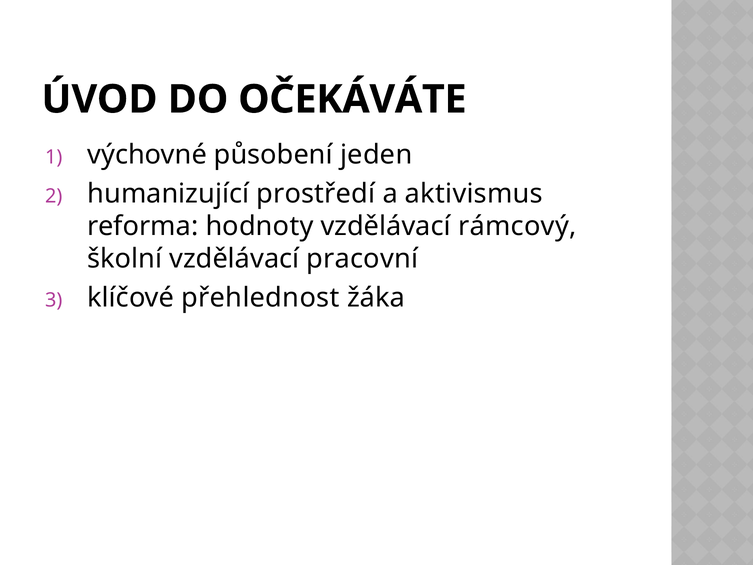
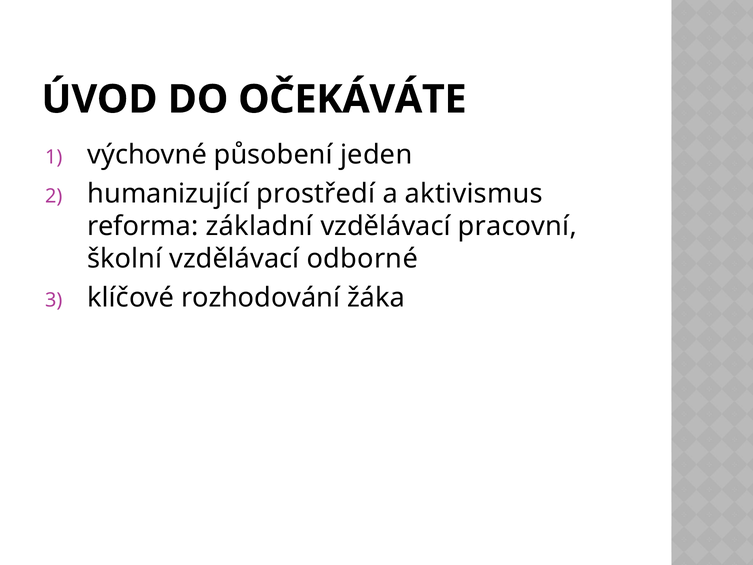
hodnoty: hodnoty -> základní (259, 226)
rámcový: rámcový -> pracovní (517, 226)
pracovní: pracovní -> odborné (362, 259)
přehlednost: přehlednost -> rozhodování (261, 298)
